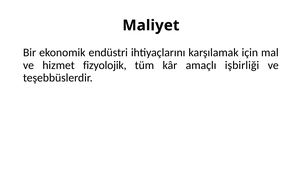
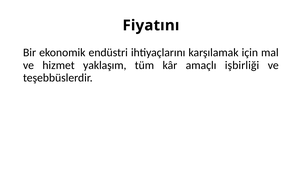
Maliyet: Maliyet -> Fiyatını (151, 25)
fizyolojik: fizyolojik -> yaklaşım (105, 65)
